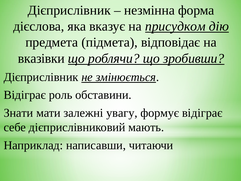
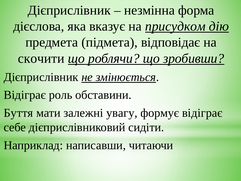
вказівки: вказівки -> скочити (41, 58)
Знати: Знати -> Буття (18, 113)
мають: мають -> сидіти (146, 127)
